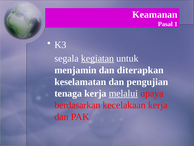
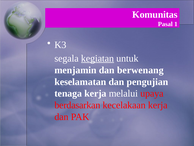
Keamanan: Keamanan -> Komunitas (155, 15)
diterapkan: diterapkan -> berwenang (140, 70)
melalui underline: present -> none (123, 93)
